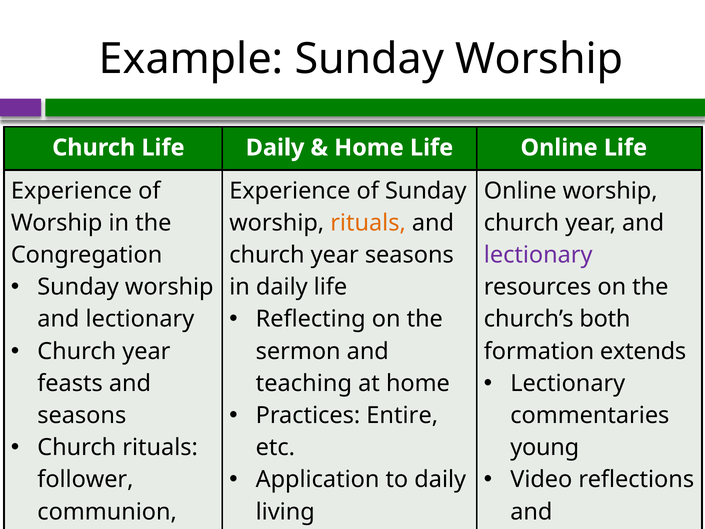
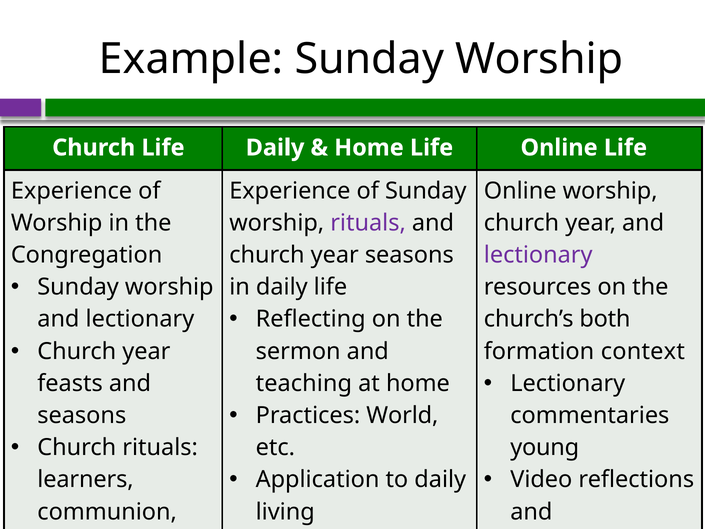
rituals colour: orange -> purple (368, 223)
extends: extends -> context (643, 351)
Entire: Entire -> World (402, 415)
follower: follower -> learners (85, 479)
